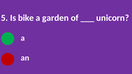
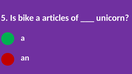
garden: garden -> articles (56, 18)
